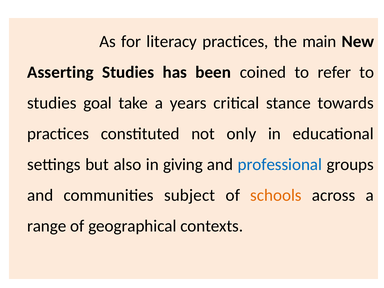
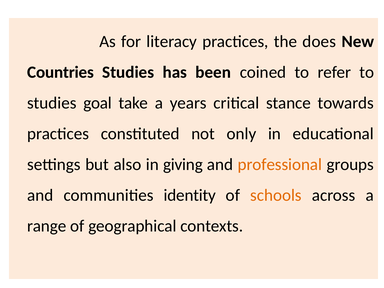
main: main -> does (319, 42)
Asserting: Asserting -> Countries (61, 72)
professional colour: blue -> orange (280, 164)
subject: subject -> identity (190, 195)
